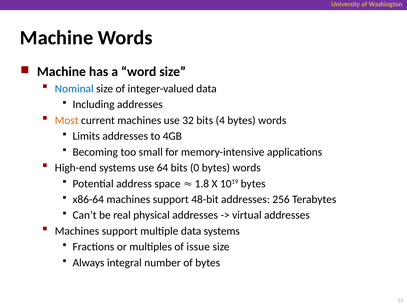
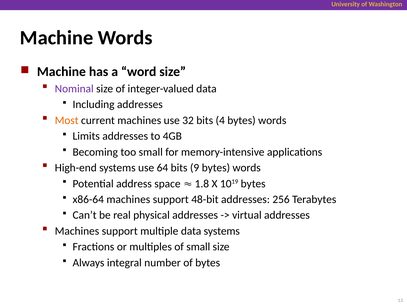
Nominal colour: blue -> purple (74, 89)
0: 0 -> 9 (195, 168)
of issue: issue -> small (198, 247)
